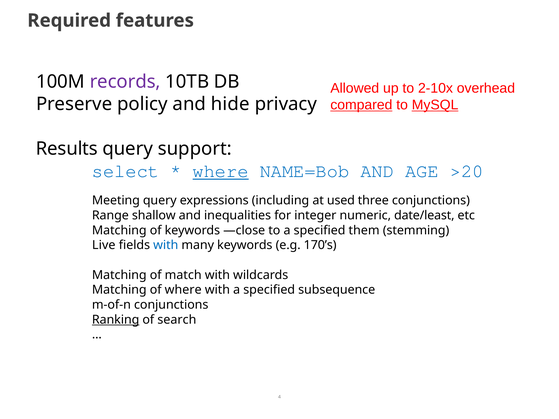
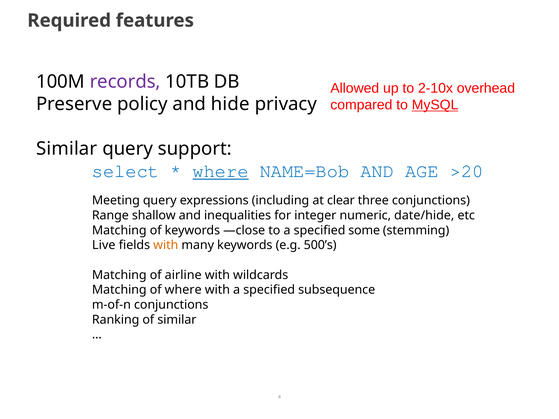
compared underline: present -> none (361, 105)
Results: Results -> Similar (67, 149)
used: used -> clear (341, 201)
date/least: date/least -> date/hide (424, 215)
them: them -> some (364, 230)
with colour: blue -> orange (166, 245)
170’s: 170’s -> 500’s (320, 245)
match: match -> airline (183, 275)
Ranking underline: present -> none (116, 320)
of search: search -> similar (177, 320)
